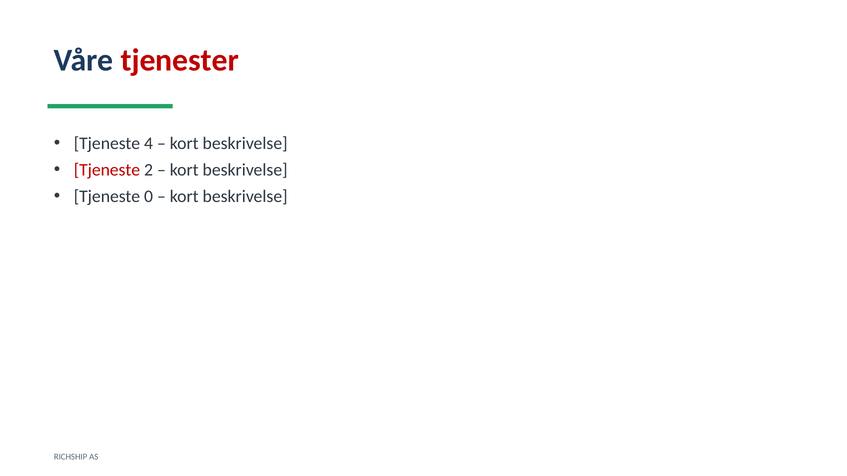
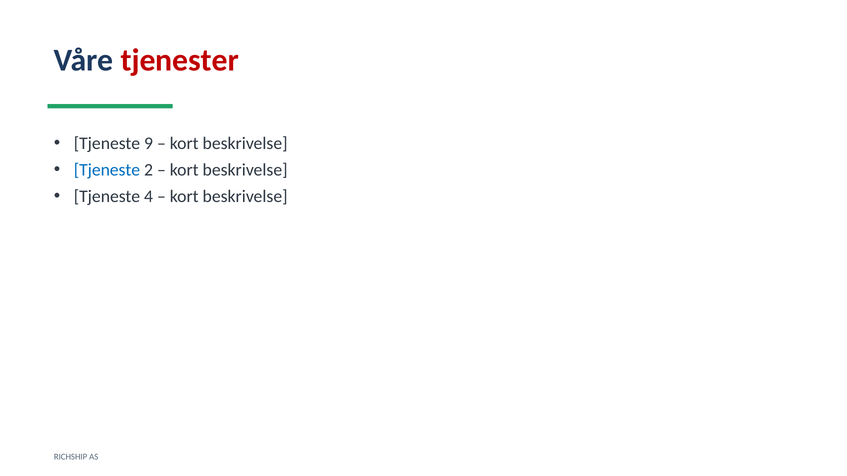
4: 4 -> 9 (148, 143)
Tjeneste colour: red -> blue (107, 170)
0: 0 -> 4 (148, 196)
